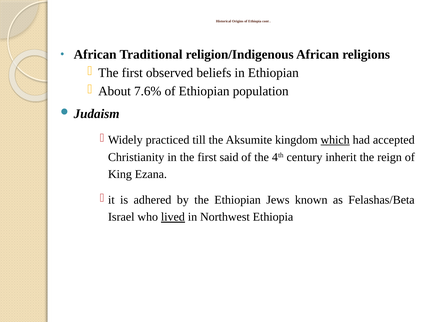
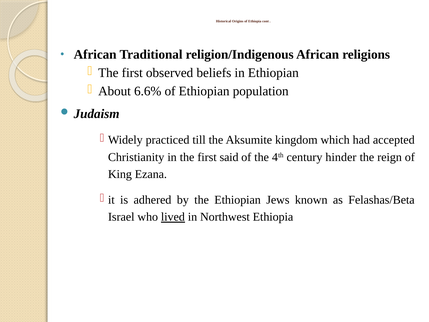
7.6%: 7.6% -> 6.6% (148, 91)
which underline: present -> none (335, 140)
inherit: inherit -> hinder (341, 157)
